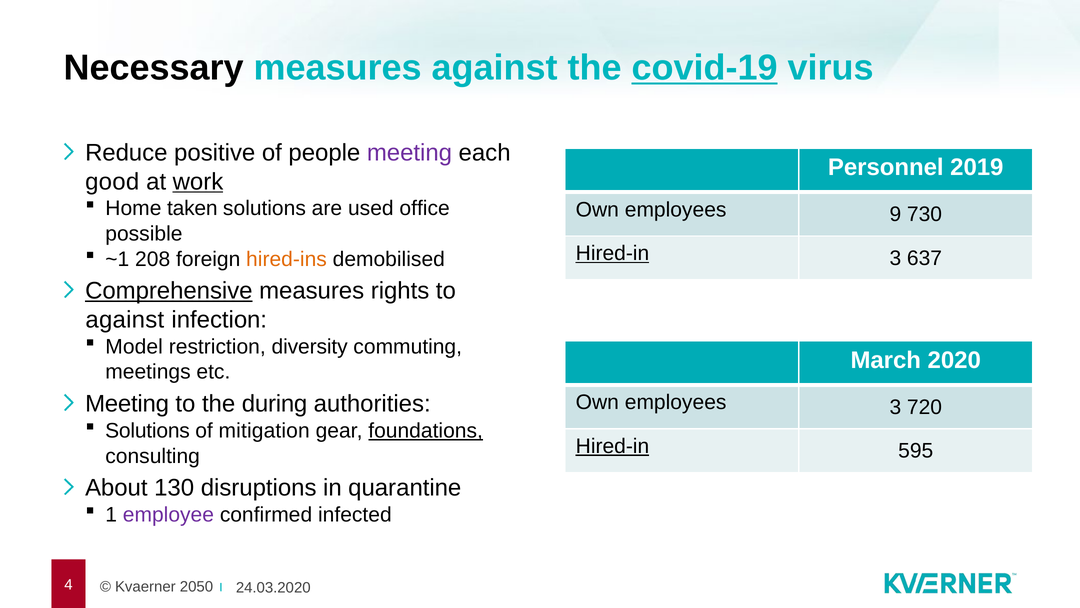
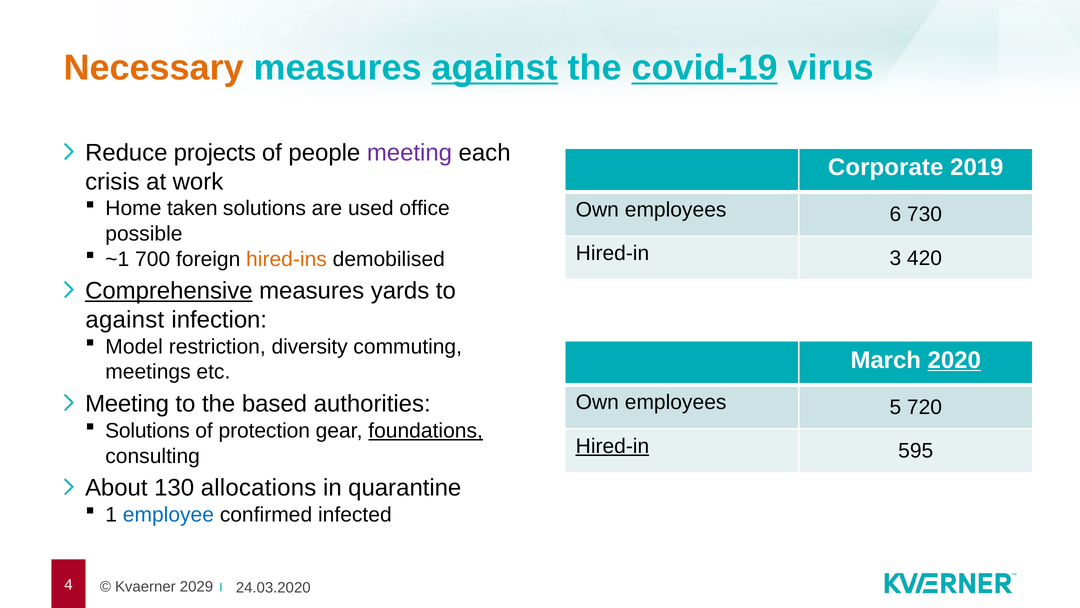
Necessary colour: black -> orange (154, 68)
against underline: none -> present (495, 68)
positive: positive -> projects (215, 153)
Personnel: Personnel -> Corporate (886, 167)
good: good -> crisis (112, 182)
work underline: present -> none (198, 182)
9: 9 -> 6 (895, 214)
Hired-in underline: present -> none (612, 253)
637: 637 -> 420 (924, 258)
208: 208 -> 700 (153, 259)
rights: rights -> yards (400, 291)
2020 underline: none -> present (954, 360)
employees 3: 3 -> 5 (895, 407)
during: during -> based (274, 404)
mitigation: mitigation -> protection (264, 430)
disruptions: disruptions -> allocations (259, 488)
employee colour: purple -> blue (168, 515)
2050: 2050 -> 2029 (196, 586)
